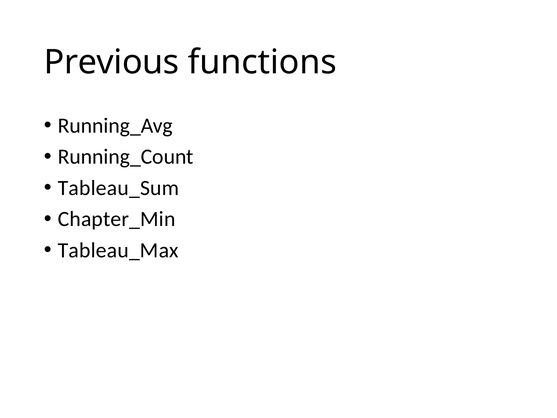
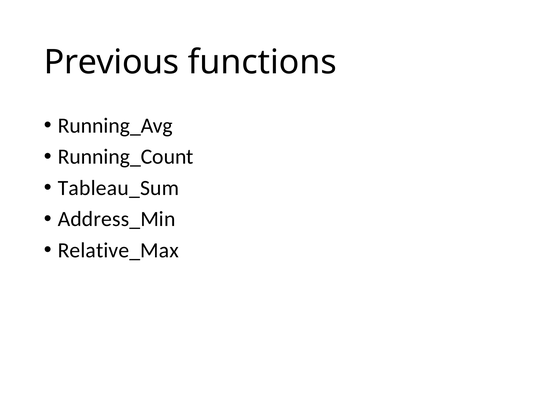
Chapter_Min: Chapter_Min -> Address_Min (117, 219)
Tableau_Max: Tableau_Max -> Relative_Max (118, 250)
